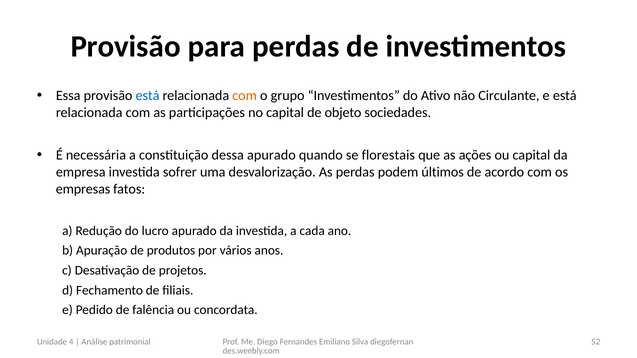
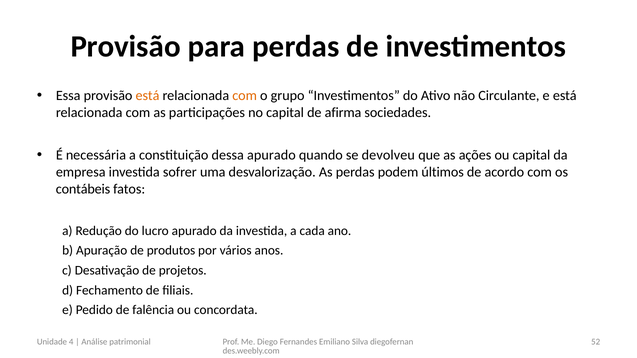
está colour: blue -> orange (148, 96)
objeto: objeto -> afirma (343, 113)
florestais: florestais -> devolveu (388, 155)
empresas: empresas -> contábeis (83, 189)
